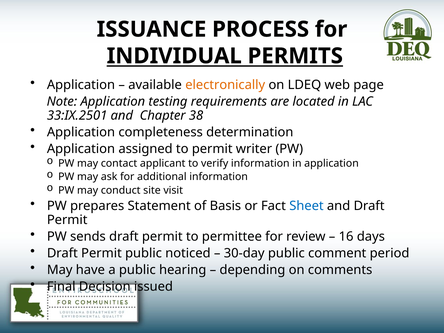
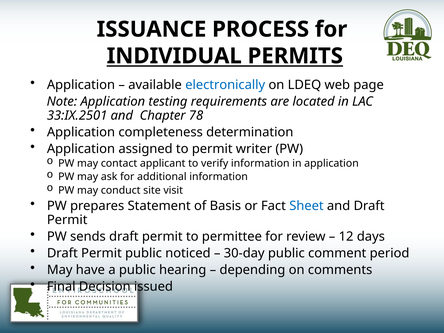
electronically colour: orange -> blue (225, 85)
38: 38 -> 78 (196, 115)
16: 16 -> 12 (346, 237)
